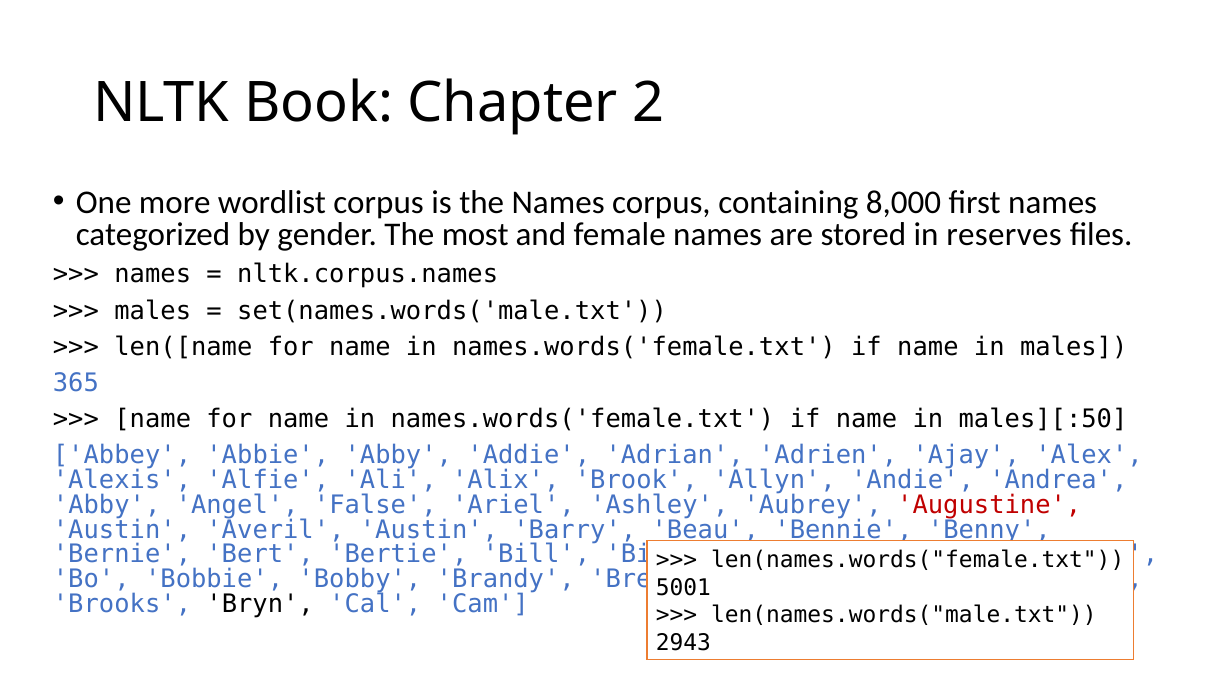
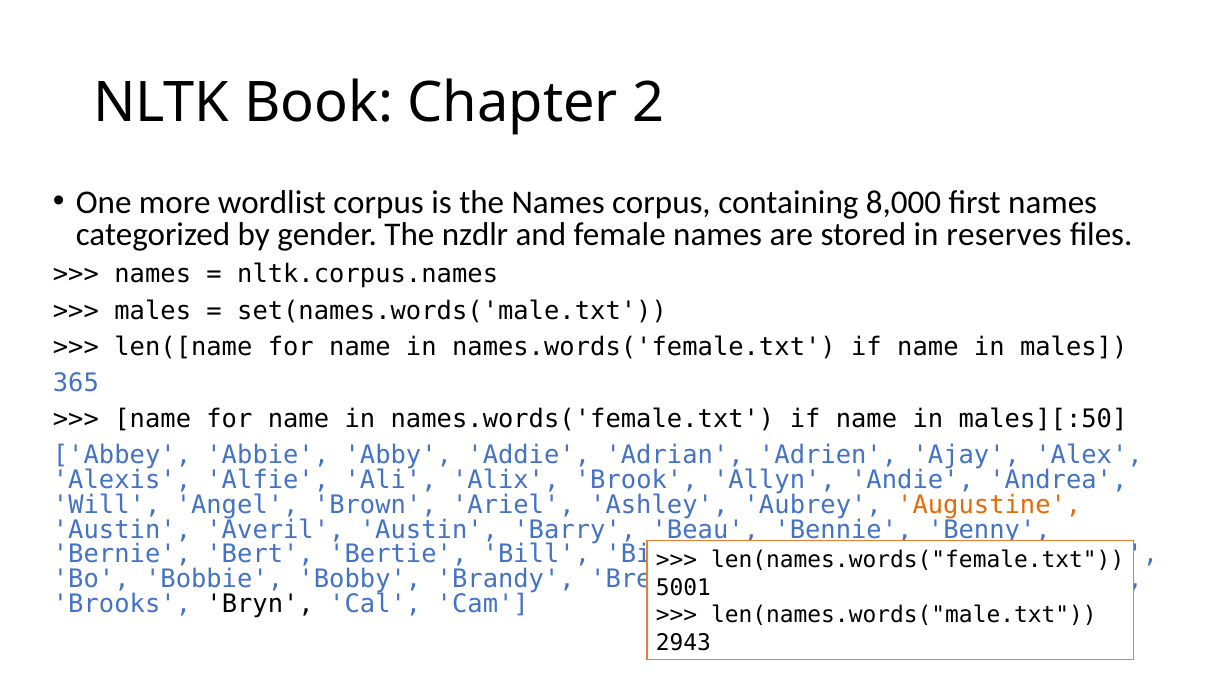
most: most -> nzdlr (475, 234)
Abby: Abby -> Will (107, 505)
False: False -> Brown (375, 505)
Augustine colour: red -> orange (989, 505)
